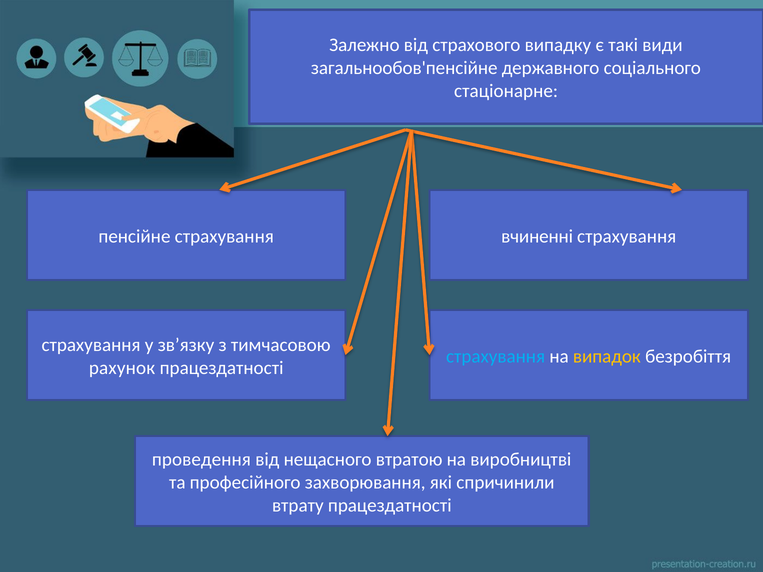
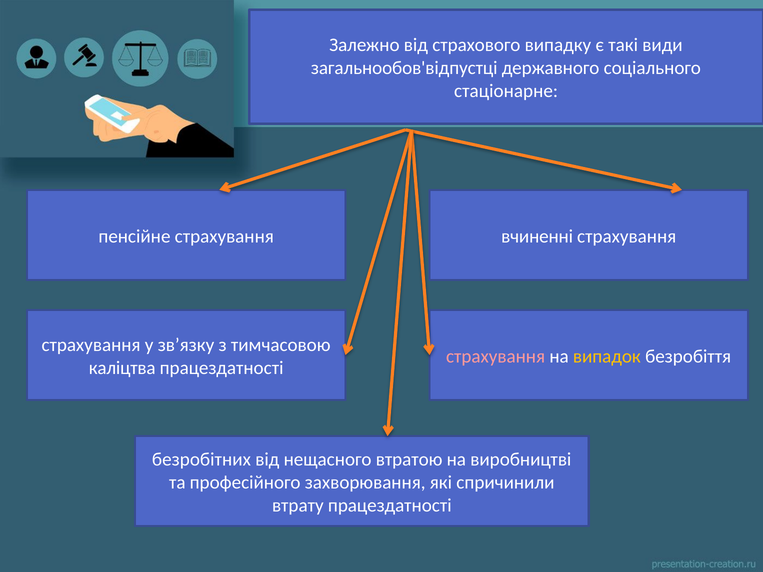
загальнообов'пенсійне: загальнообов'пенсійне -> загальнообов'відпустці (404, 68)
страхування colour: light blue -> pink (496, 357)
рахунок: рахунок -> каліцтва (122, 368)
проведення: проведення -> безробітних (201, 460)
